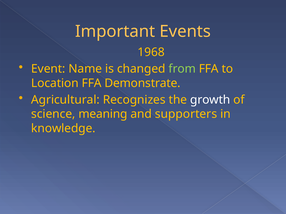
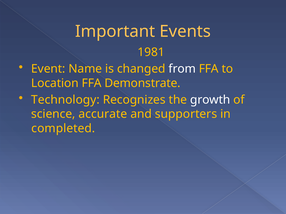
1968: 1968 -> 1981 (151, 52)
from colour: light green -> white (182, 69)
Agricultural: Agricultural -> Technology (65, 100)
meaning: meaning -> accurate (103, 114)
knowledge: knowledge -> completed (63, 129)
